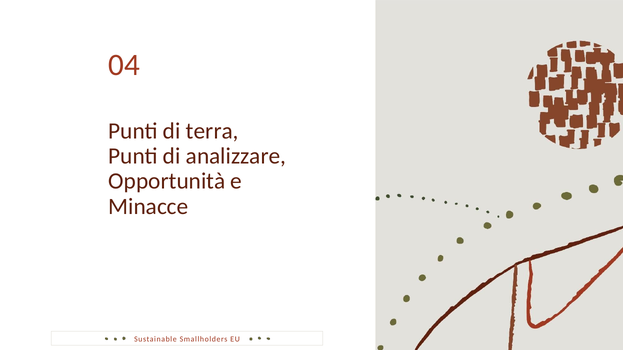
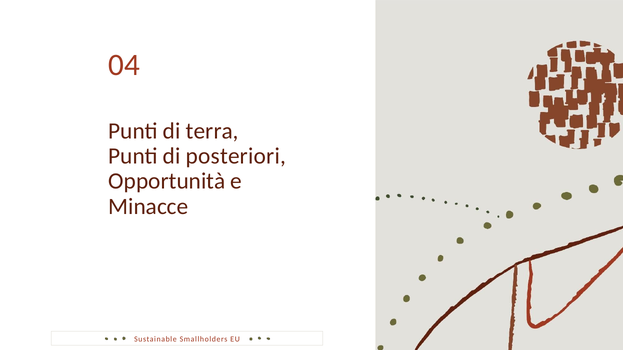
analizzare: analizzare -> posteriori (236, 156)
